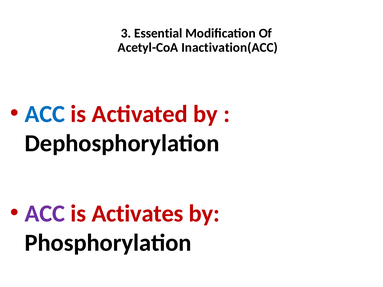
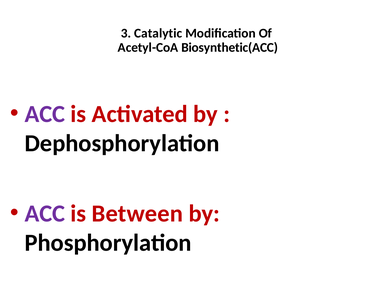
Essential: Essential -> Catalytic (158, 33)
Inactivation(ACC: Inactivation(ACC -> Biosynthetic(ACC (230, 48)
ACC colour: blue -> purple (45, 114)
Activates: Activates -> Between (137, 214)
